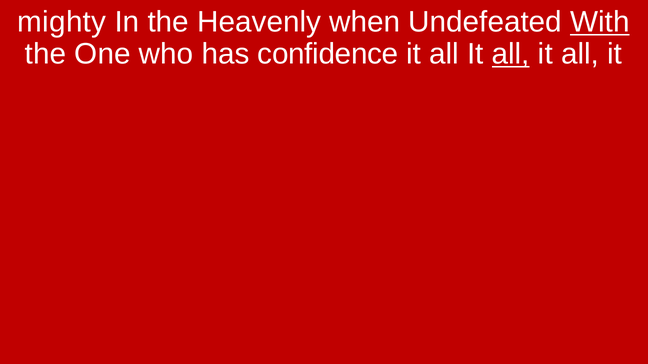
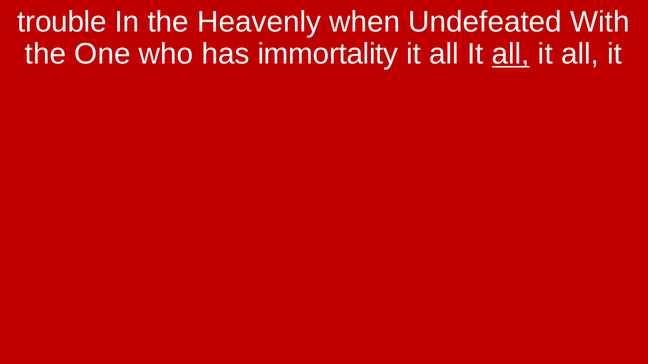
mighty: mighty -> trouble (62, 22)
With underline: present -> none (600, 22)
confidence: confidence -> immortality (328, 54)
